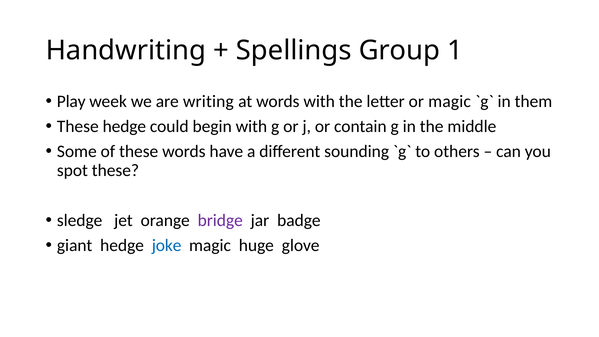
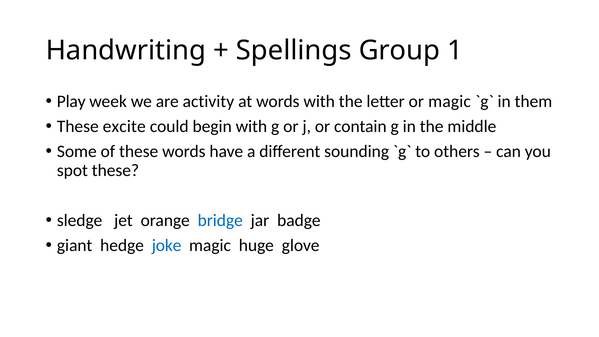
writing: writing -> activity (208, 101)
These hedge: hedge -> excite (124, 126)
bridge colour: purple -> blue (220, 220)
